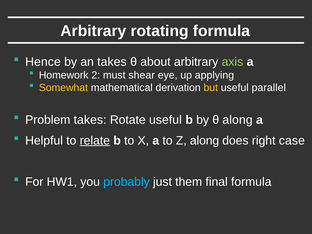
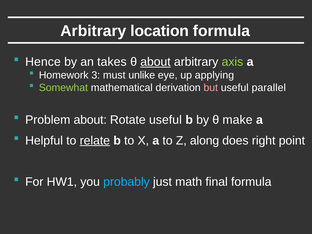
rotating: rotating -> location (160, 31)
about underline: none -> present (155, 62)
2: 2 -> 3 (96, 75)
shear: shear -> unlike (142, 75)
Somewhat colour: yellow -> light green (63, 88)
but colour: yellow -> pink (211, 88)
Problem takes: takes -> about (90, 120)
θ along: along -> make (238, 120)
case: case -> point (292, 141)
them: them -> math (189, 182)
